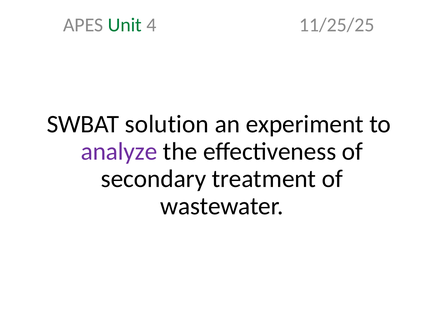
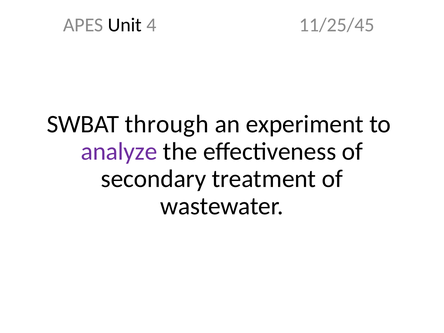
Unit colour: green -> black (125, 25)
11/25/25: 11/25/25 -> 11/25/45 (337, 25)
solution: solution -> through (167, 124)
